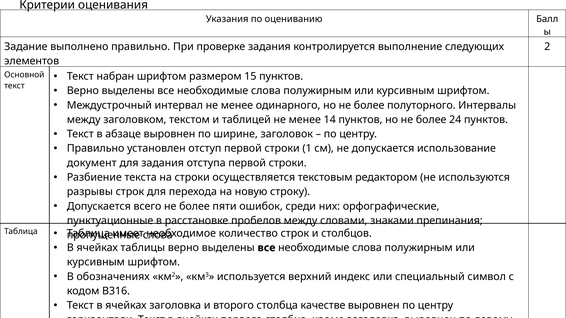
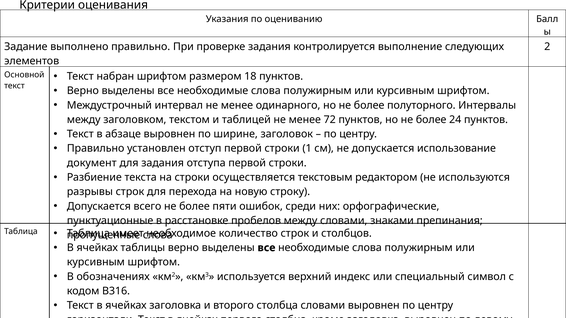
15: 15 -> 18 (250, 76)
14: 14 -> 72 (330, 120)
столбца качестве: качестве -> словами (323, 306)
